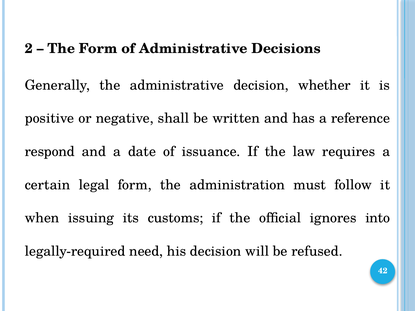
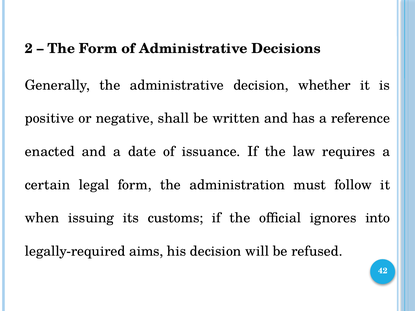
respond: respond -> enacted (50, 152)
need: need -> aims (146, 251)
